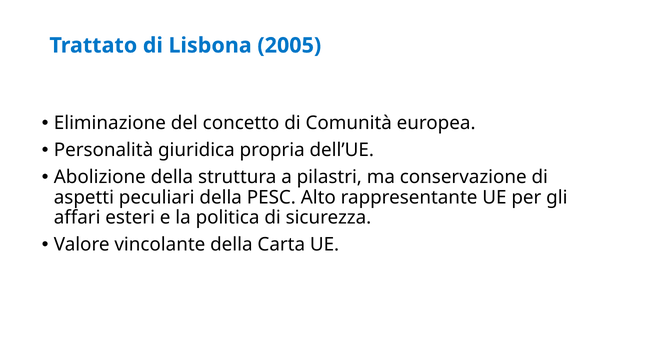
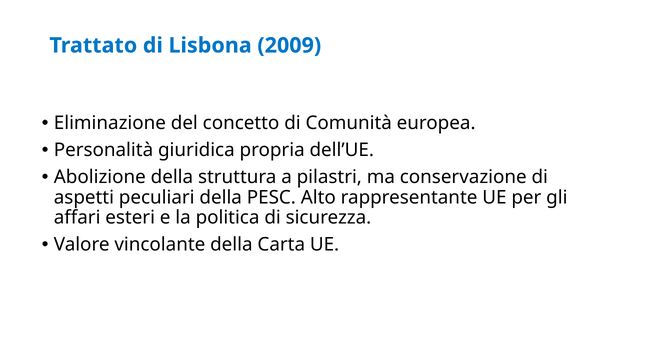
2005: 2005 -> 2009 (289, 46)
